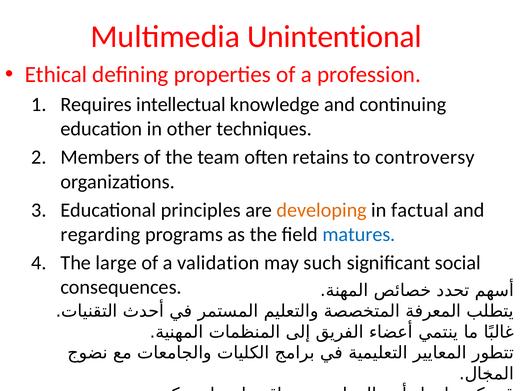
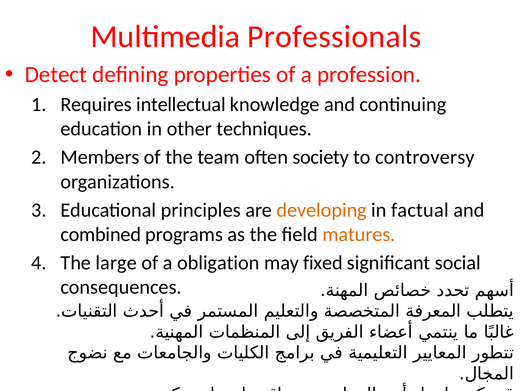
Unintentional: Unintentional -> Professionals (334, 37)
Ethical: Ethical -> Detect (56, 75)
retains: retains -> society (321, 157)
regarding: regarding -> combined (101, 234)
matures colour: blue -> orange (359, 234)
validation: validation -> obligation (218, 263)
such: such -> fixed (323, 263)
